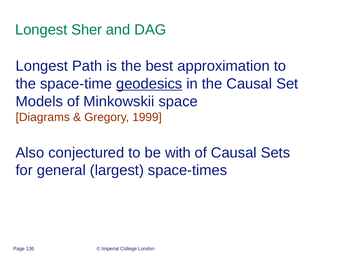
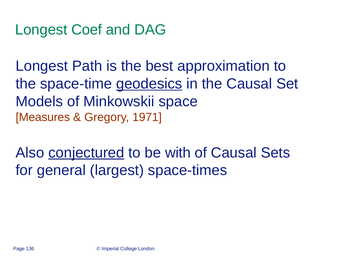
Sher: Sher -> Coef (87, 30)
Diagrams: Diagrams -> Measures (43, 117)
1999: 1999 -> 1971 (147, 117)
conjectured underline: none -> present (86, 153)
